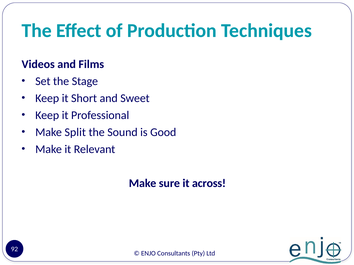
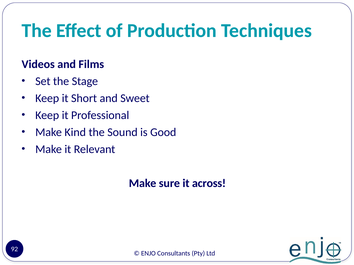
Split: Split -> Kind (75, 132)
